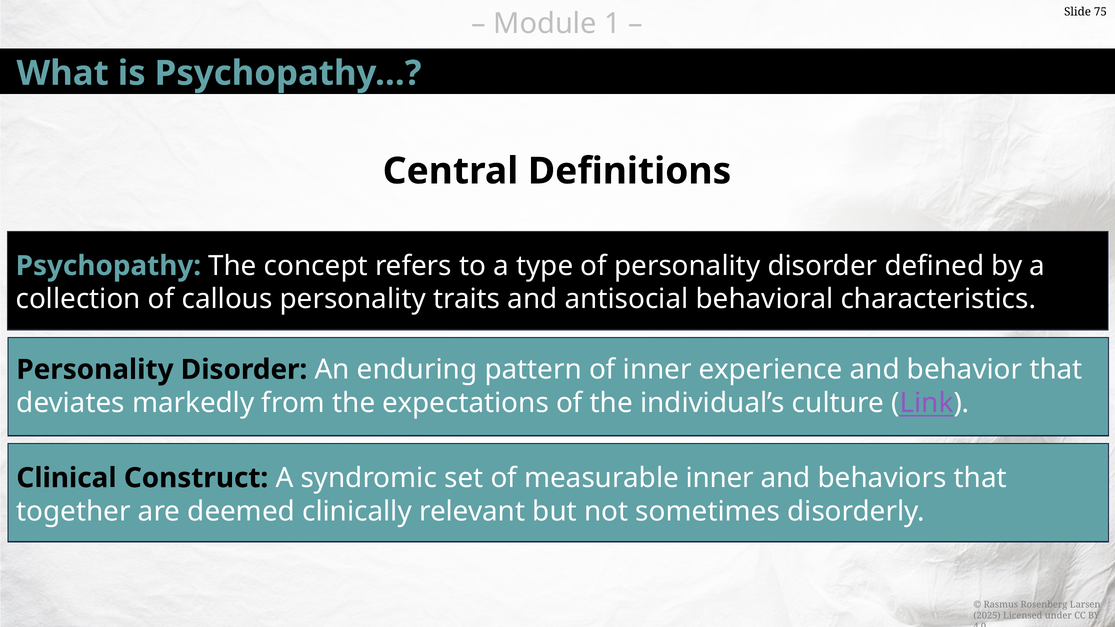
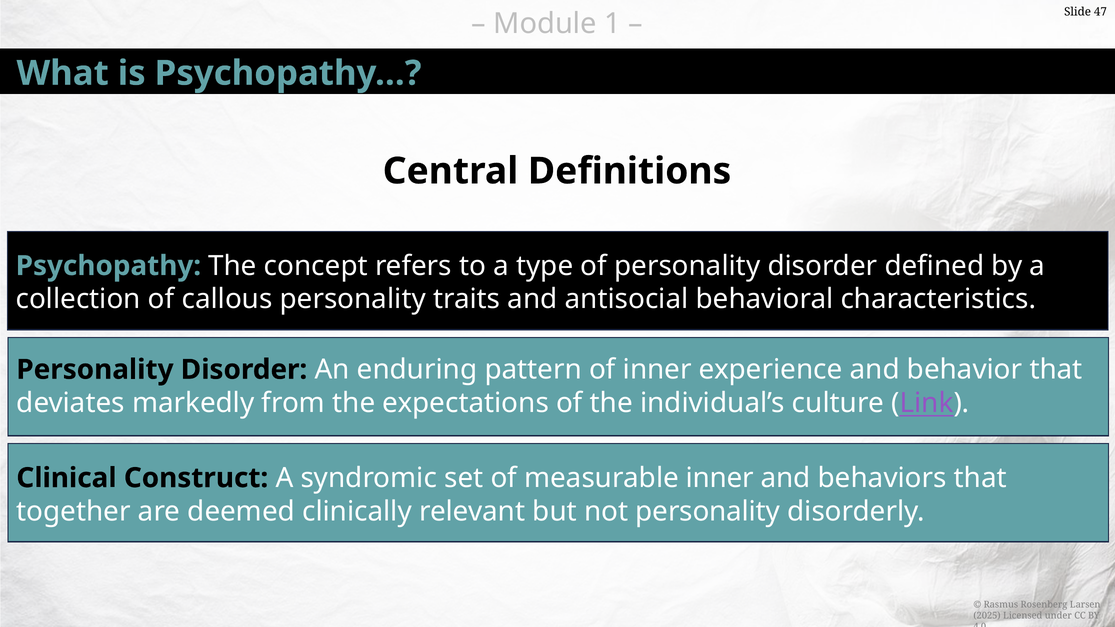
75: 75 -> 47 (1100, 12)
not sometimes: sometimes -> personality (708, 512)
